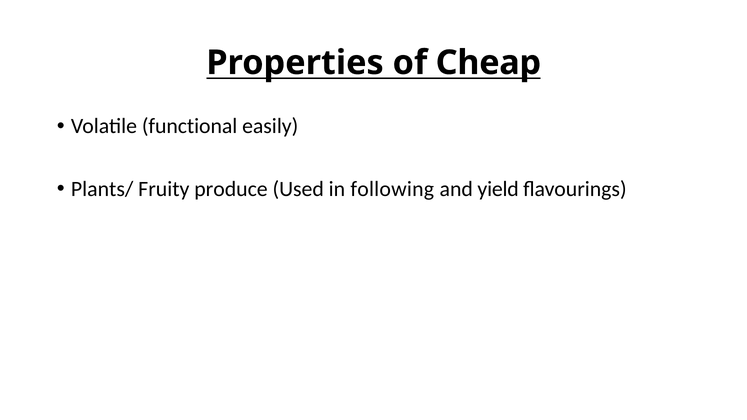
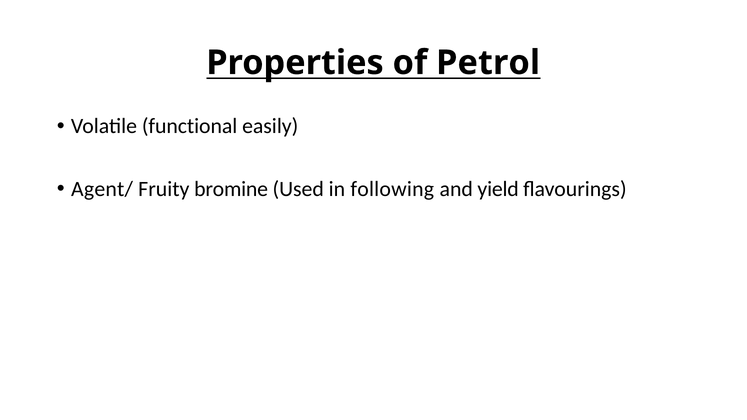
Cheap: Cheap -> Petrol (488, 63)
Plants/: Plants/ -> Agent/ (102, 189)
produce: produce -> bromine (231, 189)
